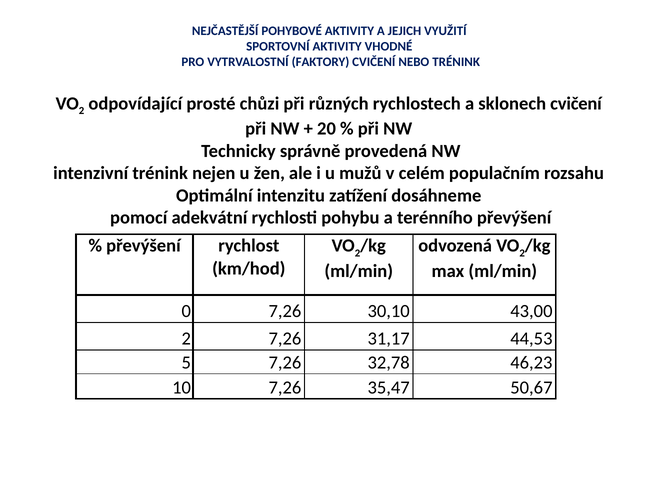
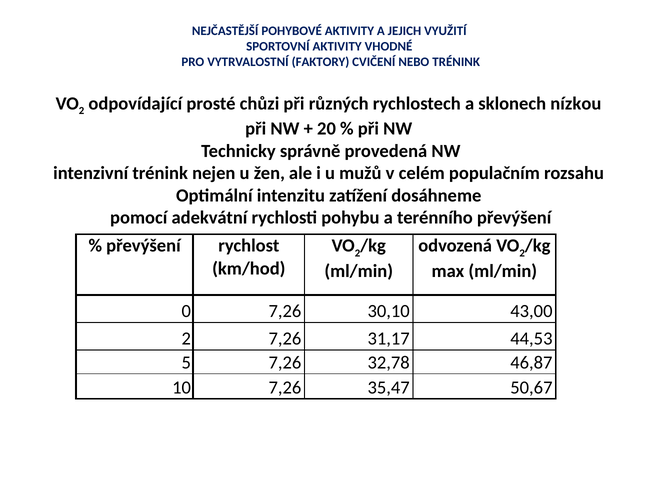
sklonech cvičení: cvičení -> nízkou (576, 104)
46,23: 46,23 -> 46,87 (531, 363)
